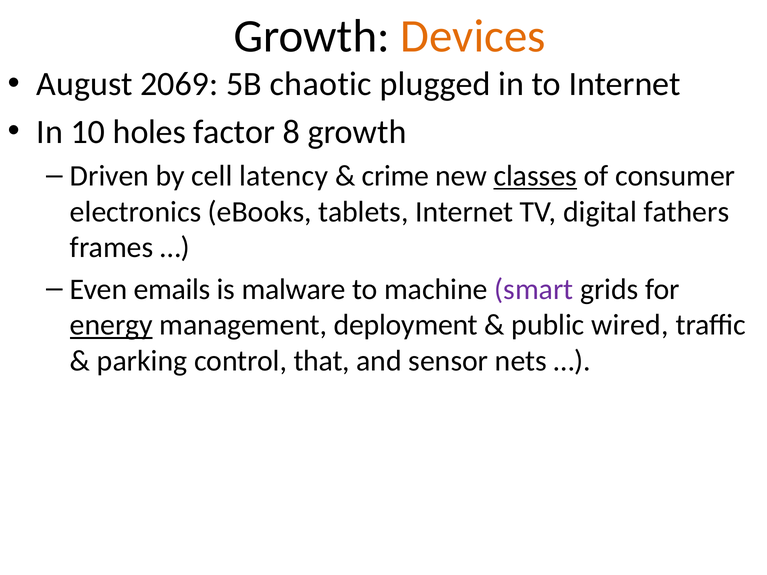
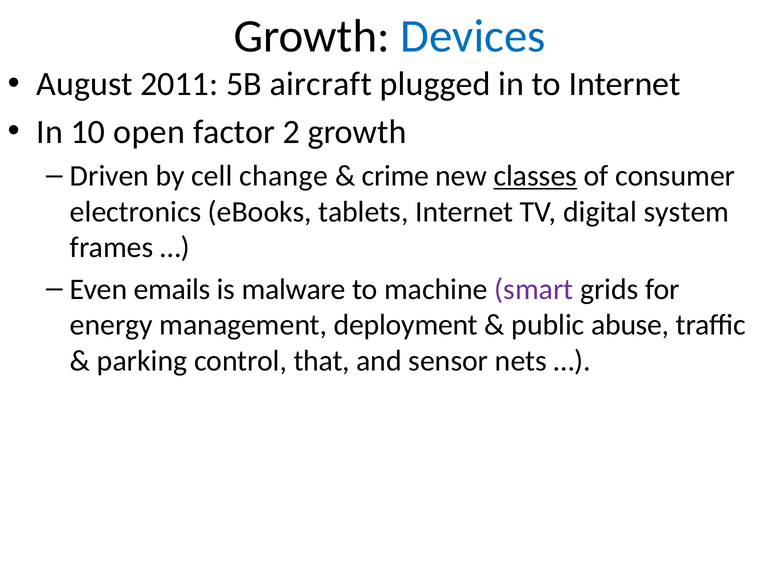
Devices colour: orange -> blue (473, 36)
2069: 2069 -> 2011 (179, 84)
chaotic: chaotic -> aircraft (321, 84)
holes: holes -> open (149, 132)
8: 8 -> 2 (291, 132)
latency: latency -> change (284, 176)
fathers: fathers -> system (686, 212)
energy underline: present -> none (111, 325)
wired: wired -> abuse (630, 325)
